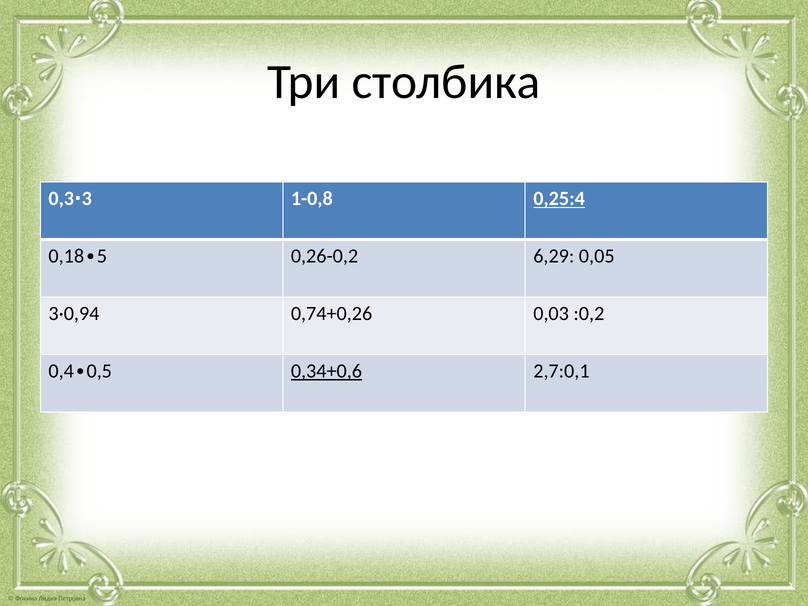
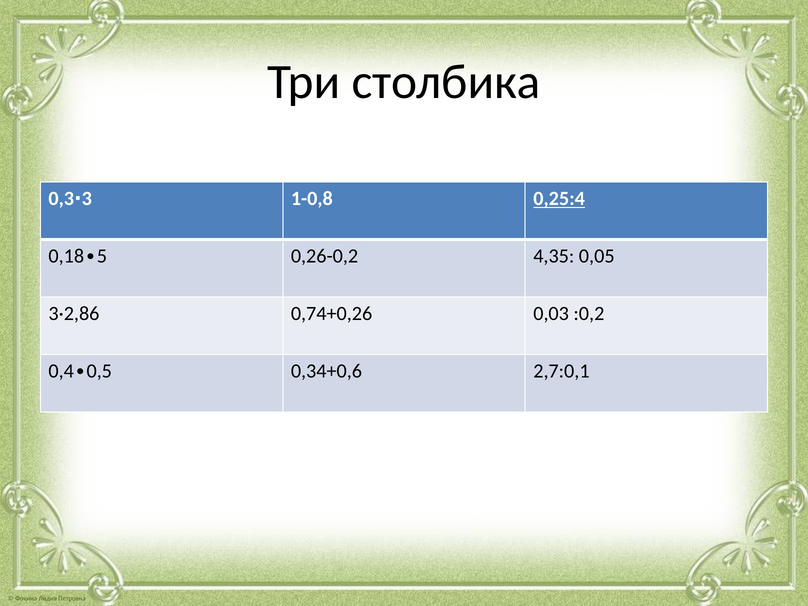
6,29: 6,29 -> 4,35 (554, 256)
3·0,94: 3·0,94 -> 3·2,86 (74, 314)
0,34+0,6 underline: present -> none (326, 371)
